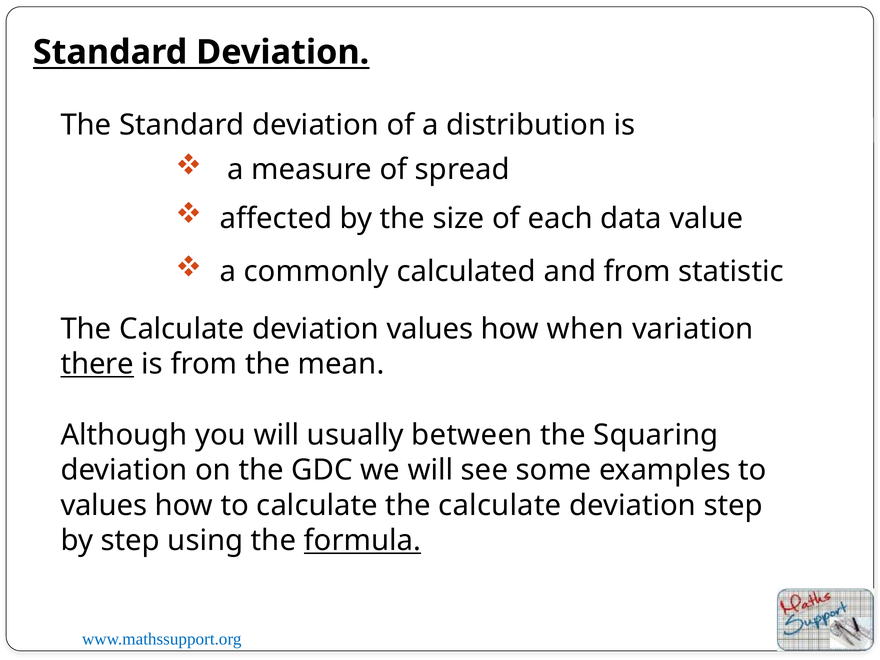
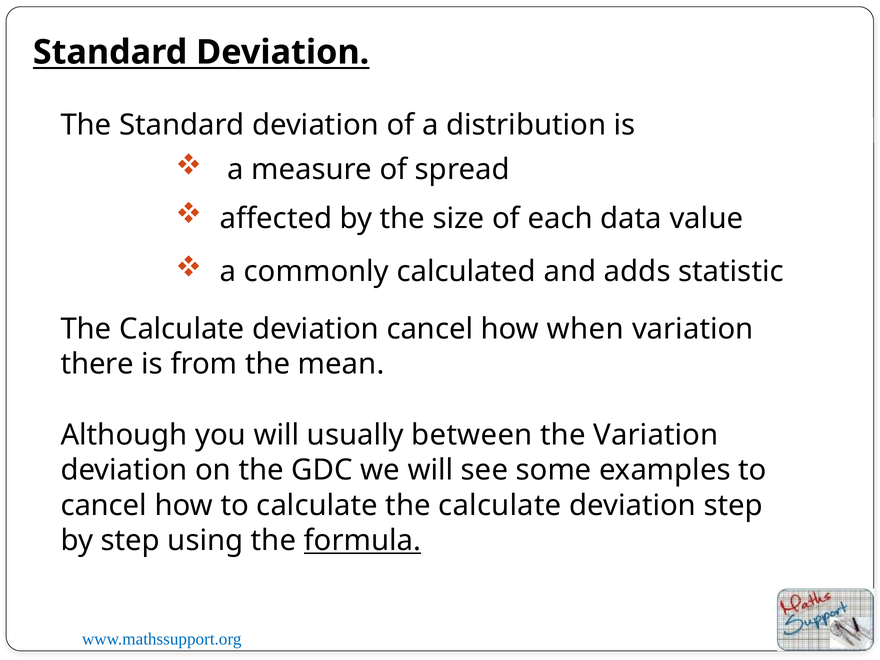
and from: from -> adds (637, 272)
deviation values: values -> cancel (430, 329)
there underline: present -> none (97, 364)
the Squaring: Squaring -> Variation (656, 435)
values: values -> cancel (104, 505)
